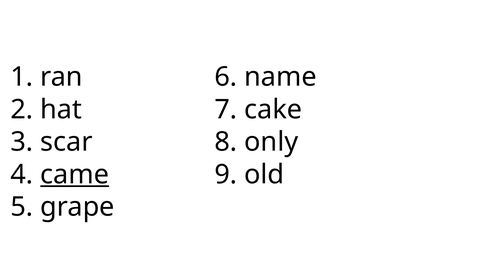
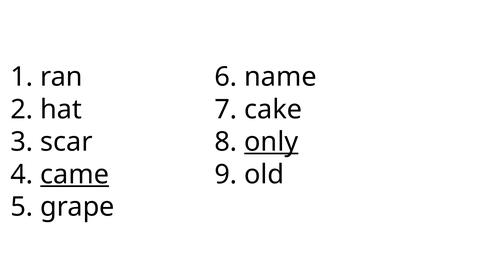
only underline: none -> present (271, 142)
